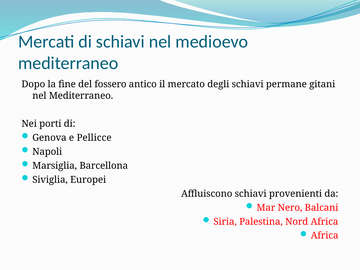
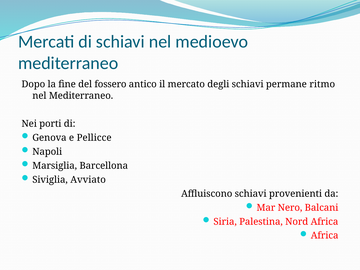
gitani: gitani -> ritmo (322, 84)
Europei: Europei -> Avviato (88, 180)
